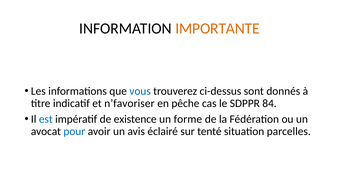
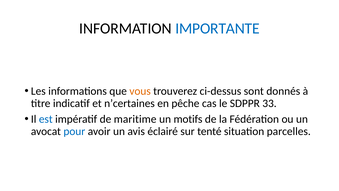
IMPORTANTE colour: orange -> blue (217, 28)
vous colour: blue -> orange (140, 91)
n’favoriser: n’favoriser -> n’certaines (129, 103)
84: 84 -> 33 (270, 103)
existence: existence -> maritime (135, 119)
forme: forme -> motifs (188, 119)
